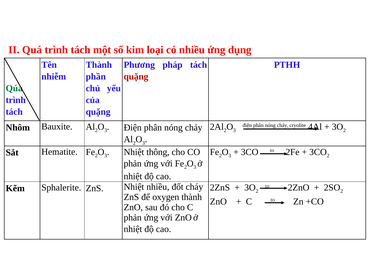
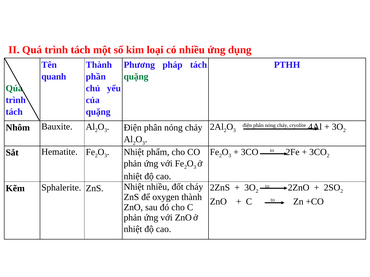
nhiễm: nhiễm -> quanh (54, 77)
quặng colour: red -> green (136, 77)
thông: thông -> phẩm (158, 152)
